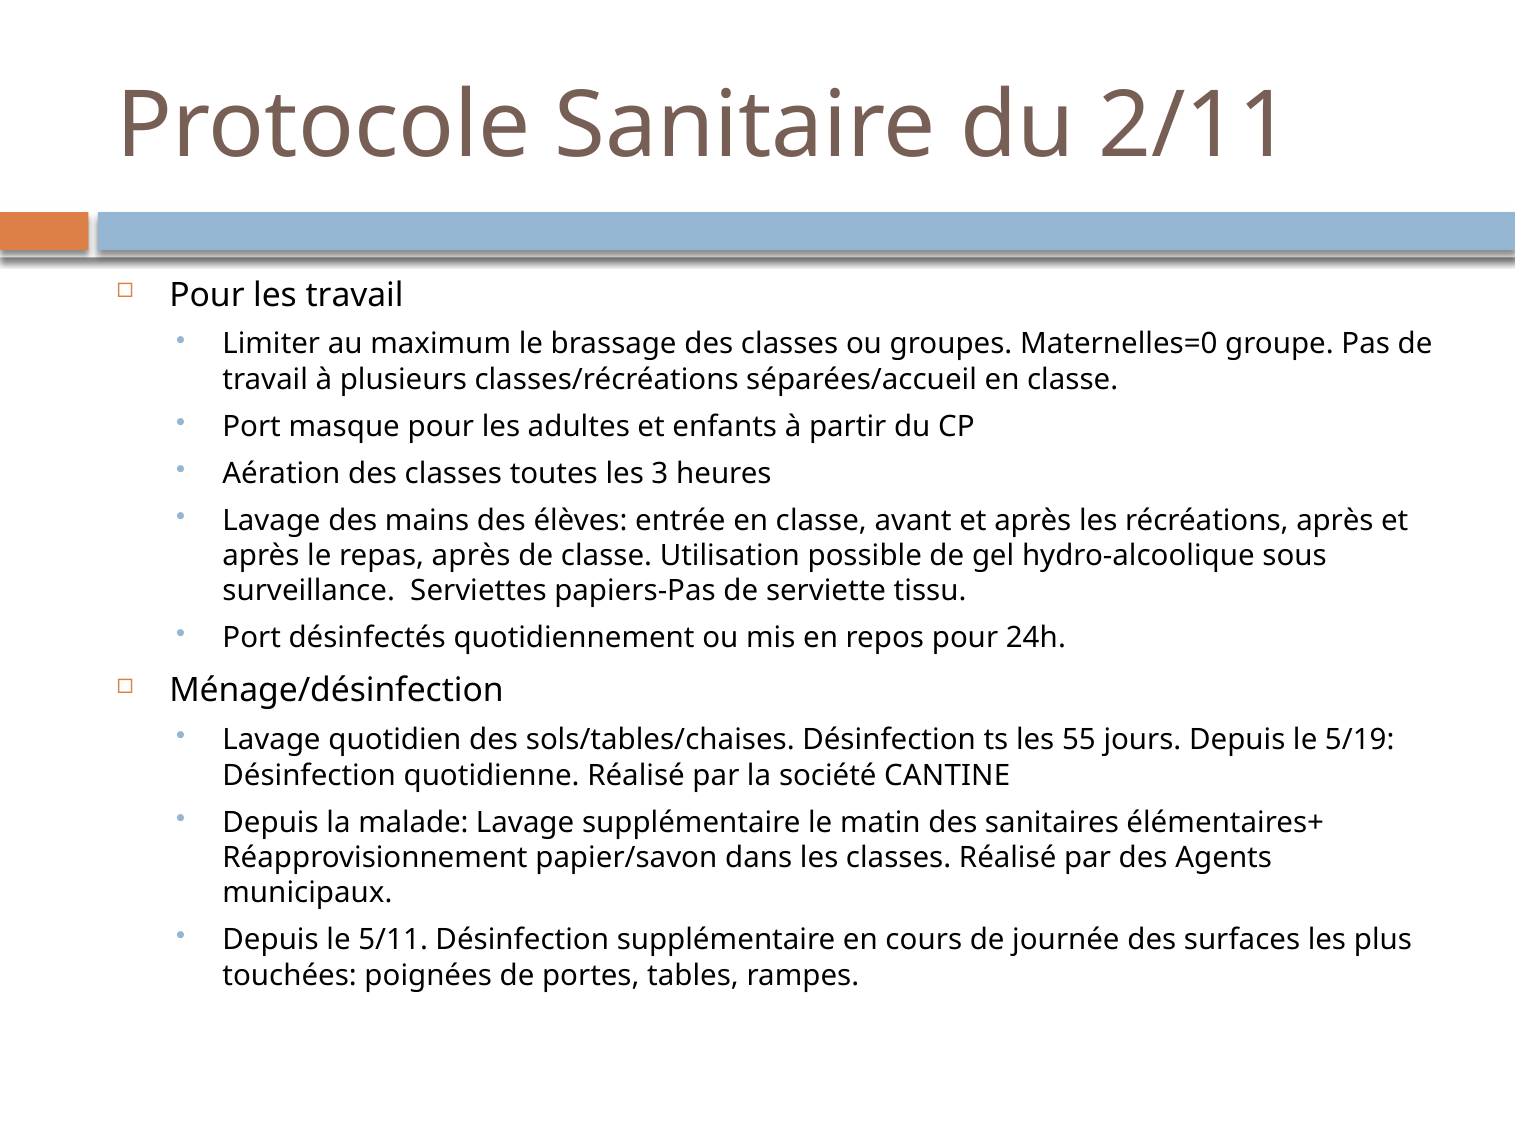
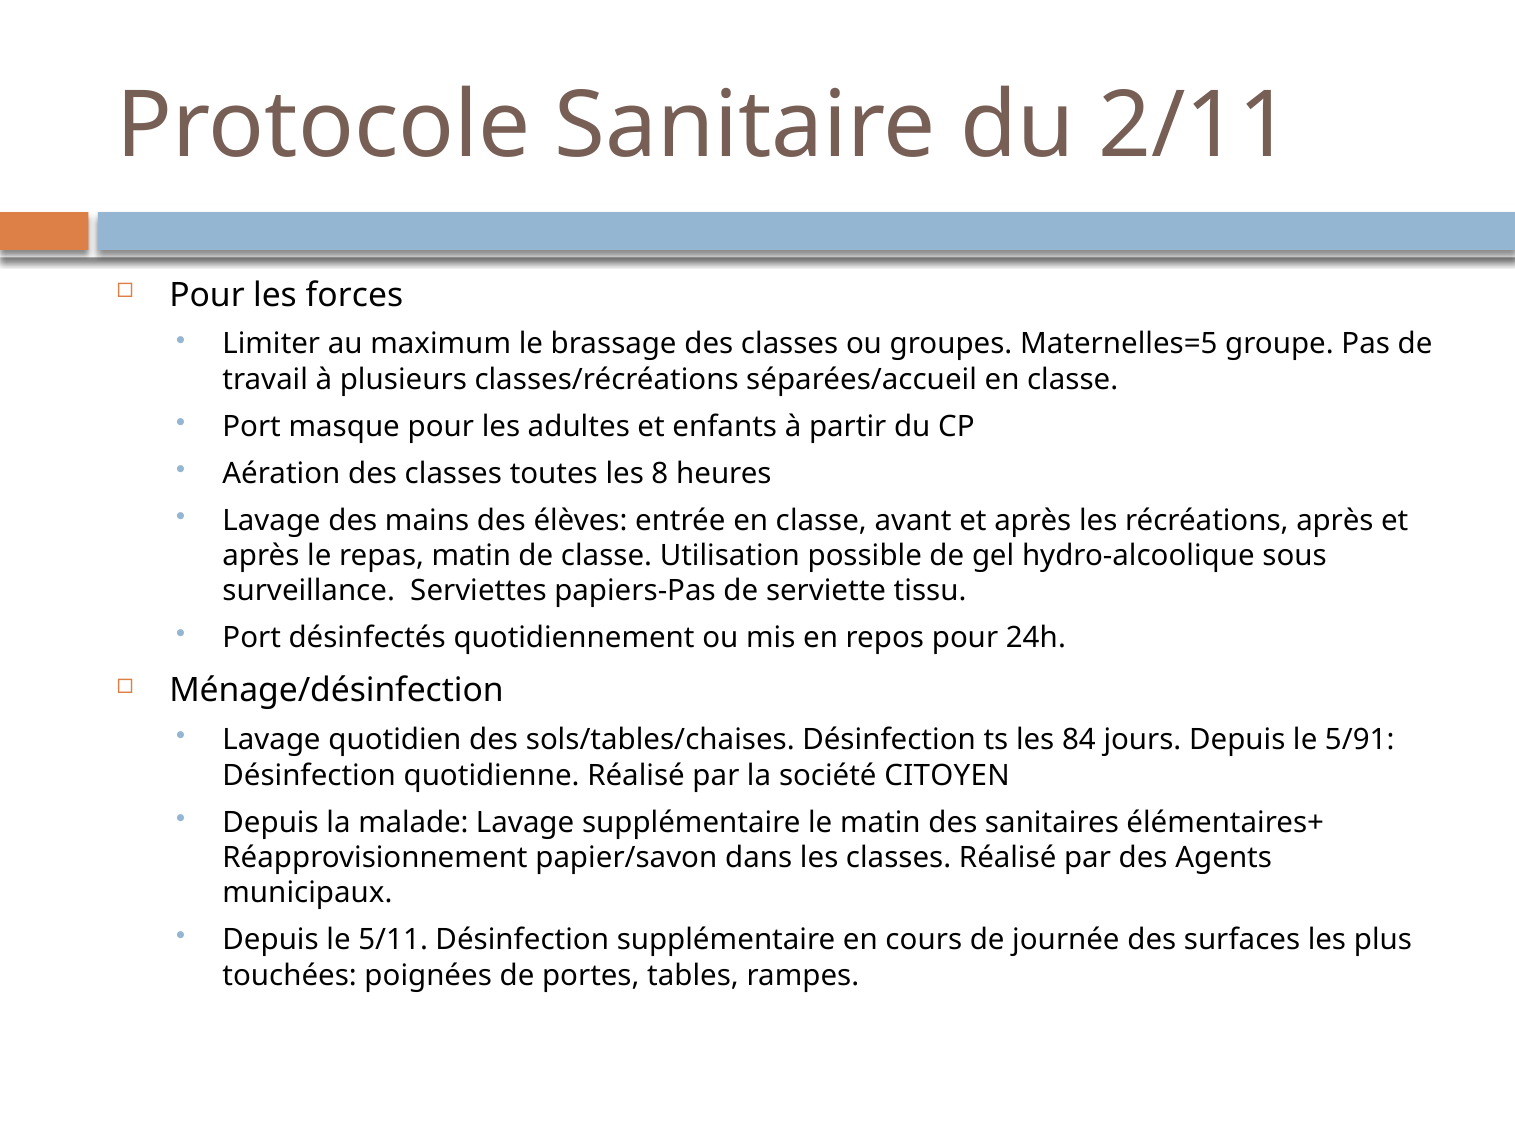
les travail: travail -> forces (354, 295)
Maternelles=0: Maternelles=0 -> Maternelles=5 (1119, 344)
3: 3 -> 8 (660, 474)
repas après: après -> matin (471, 556)
55: 55 -> 84 (1079, 740)
5/19: 5/19 -> 5/91 (1360, 740)
CANTINE: CANTINE -> CITOYEN (947, 776)
